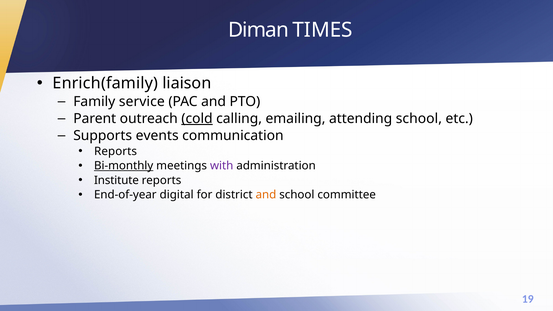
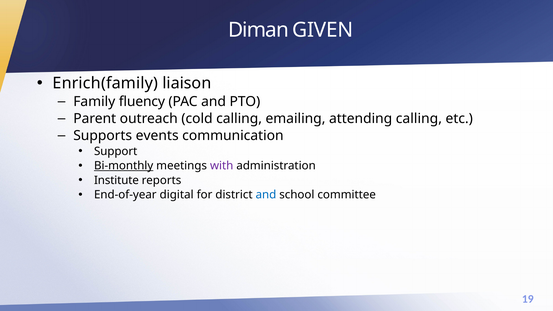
TIMES: TIMES -> GIVEN (323, 30)
service: service -> fluency (142, 102)
cold underline: present -> none (197, 119)
attending school: school -> calling (419, 119)
Reports: Reports -> Support (116, 151)
and colour: orange -> blue (266, 195)
